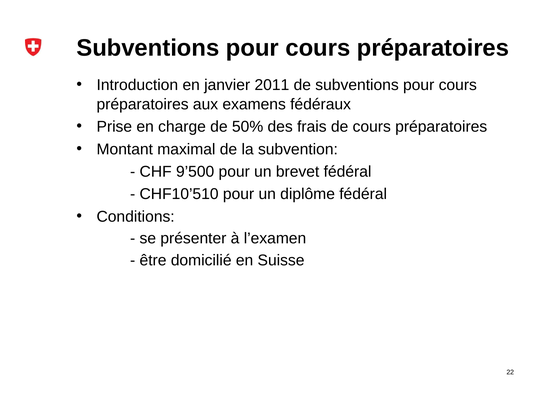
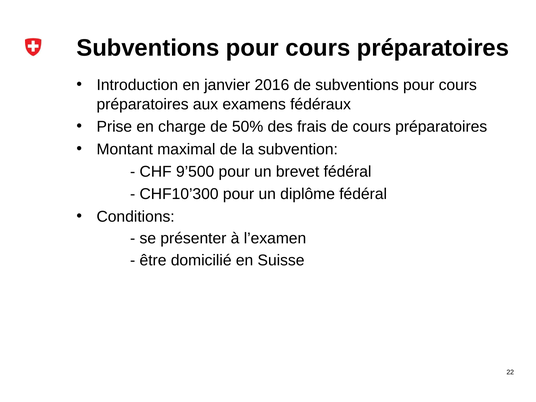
2011: 2011 -> 2016 (272, 85)
CHF10’510: CHF10’510 -> CHF10’300 (179, 194)
